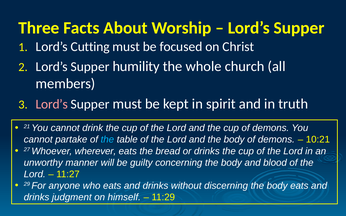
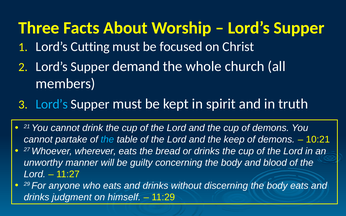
humility: humility -> demand (136, 66)
Lord’s colour: pink -> light blue (52, 104)
and the body: body -> keep (234, 140)
